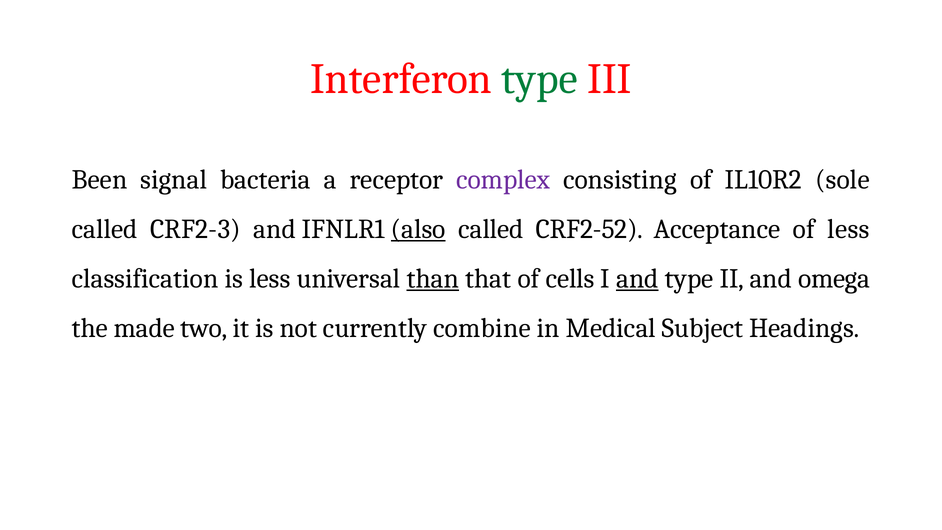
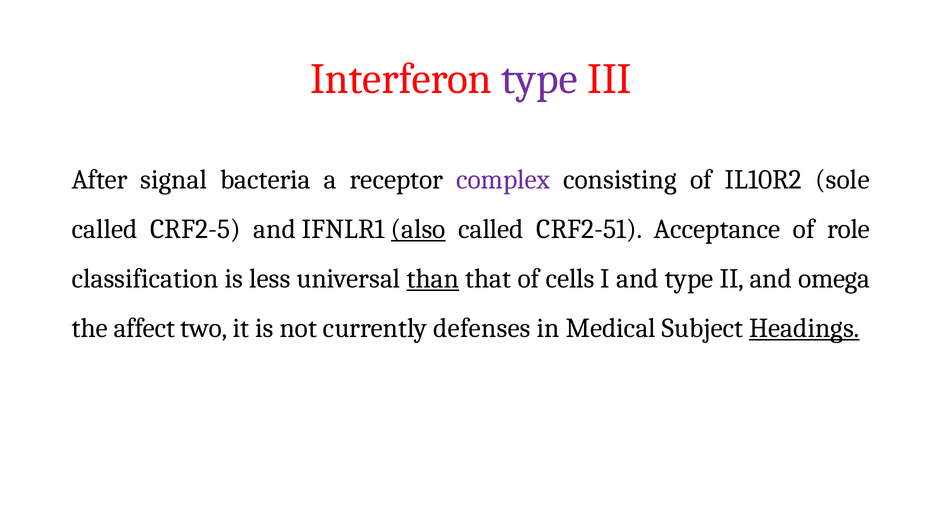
type colour: green -> purple (540, 79)
Been: Been -> After (100, 179)
CRF2-3: CRF2-3 -> CRF2-5 (195, 229)
CRF2-52: CRF2-52 -> CRF2-51 (589, 229)
of less: less -> role (849, 229)
and underline: present -> none (637, 278)
made: made -> affect (144, 328)
combine: combine -> defenses (482, 328)
Headings underline: none -> present (804, 328)
